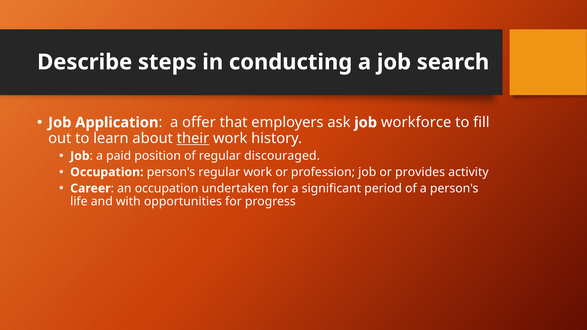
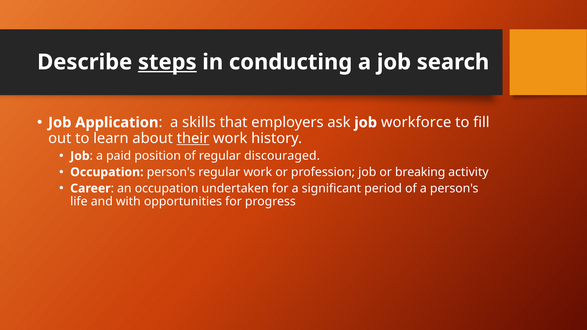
steps underline: none -> present (167, 62)
offer: offer -> skills (199, 123)
provides: provides -> breaking (420, 172)
